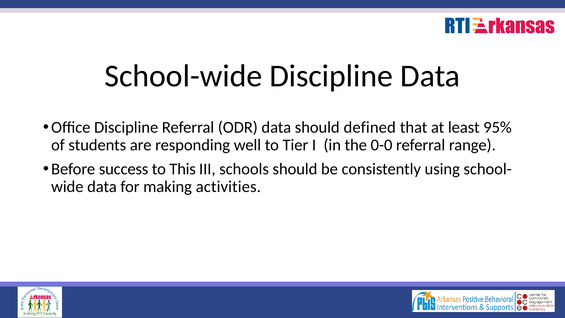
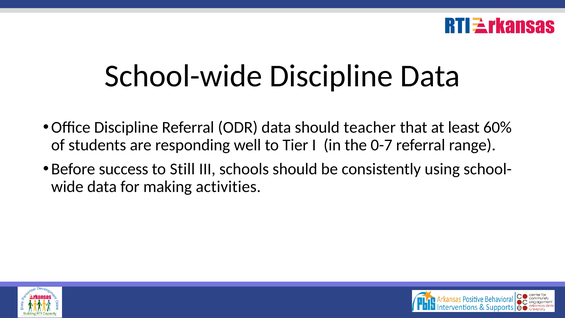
defined: defined -> teacher (370, 127)
95%: 95% -> 60% (498, 127)
0-0: 0-0 -> 0-7 (382, 145)
This: This -> Still (182, 169)
